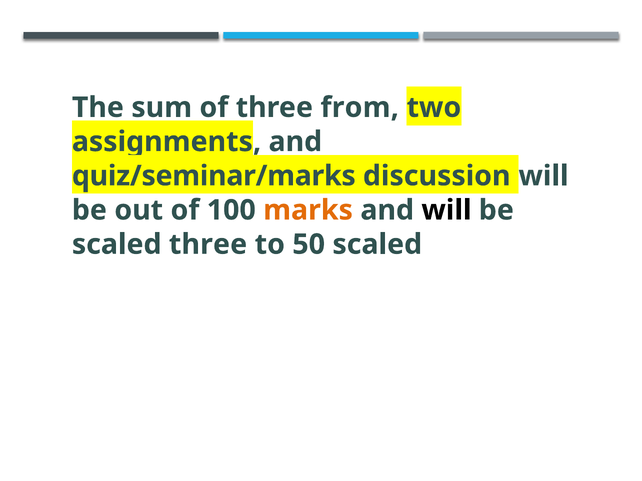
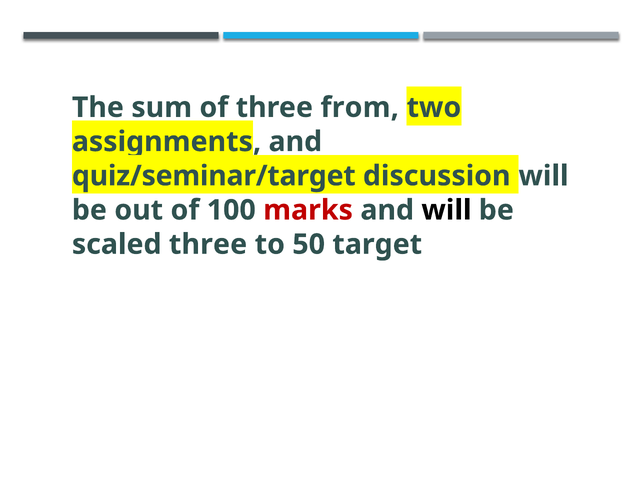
quiz/seminar/marks: quiz/seminar/marks -> quiz/seminar/target (214, 176)
marks colour: orange -> red (308, 210)
50 scaled: scaled -> target (377, 245)
